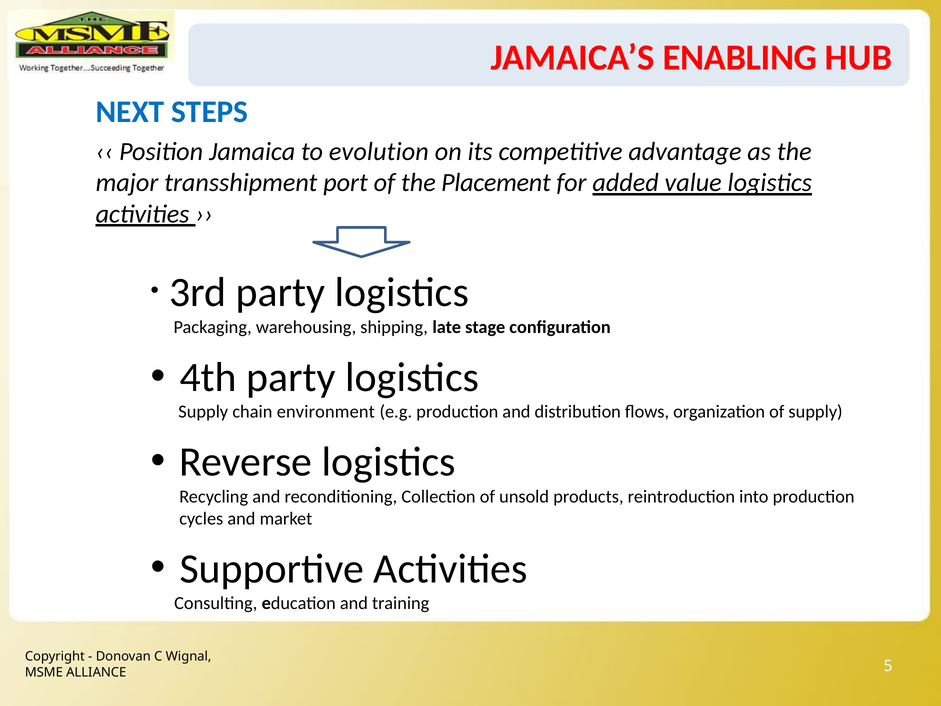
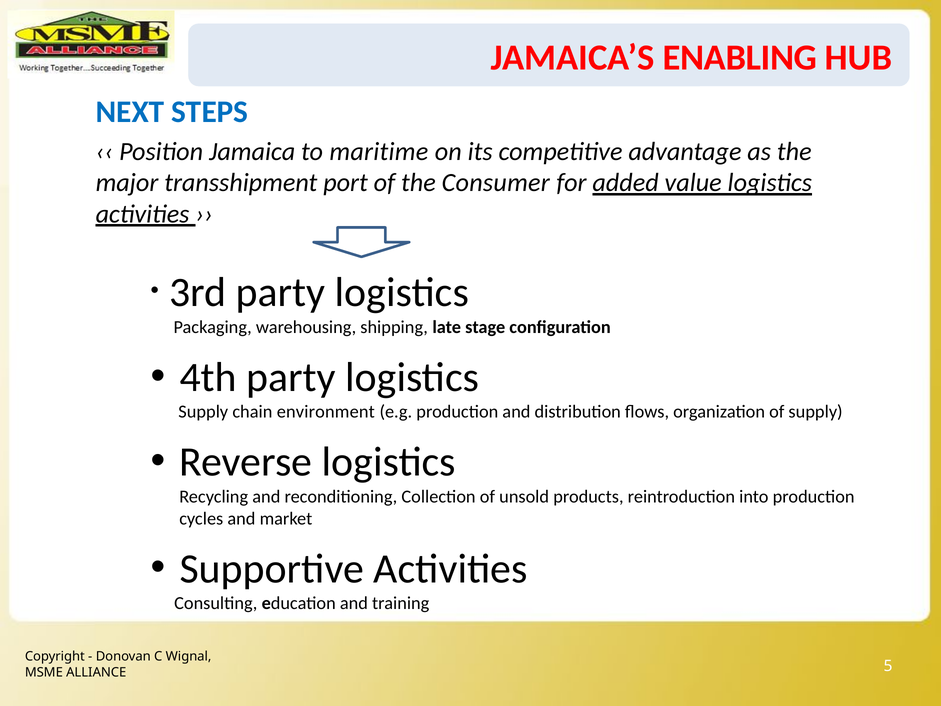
evolution: evolution -> maritime (379, 151)
Placement: Placement -> Consumer (496, 183)
